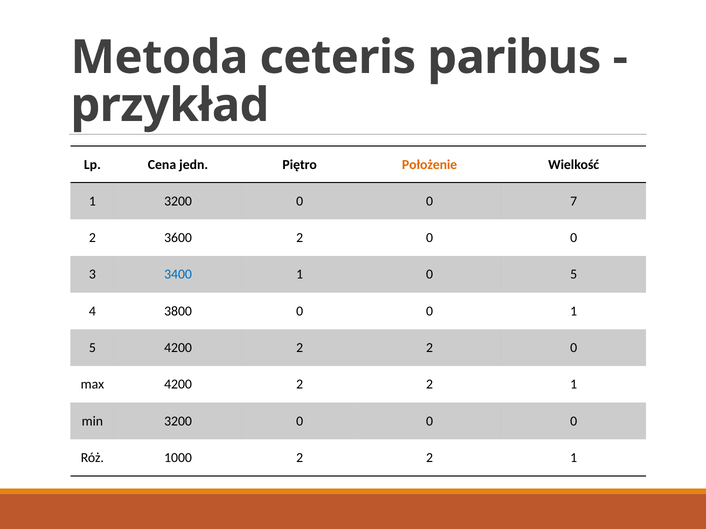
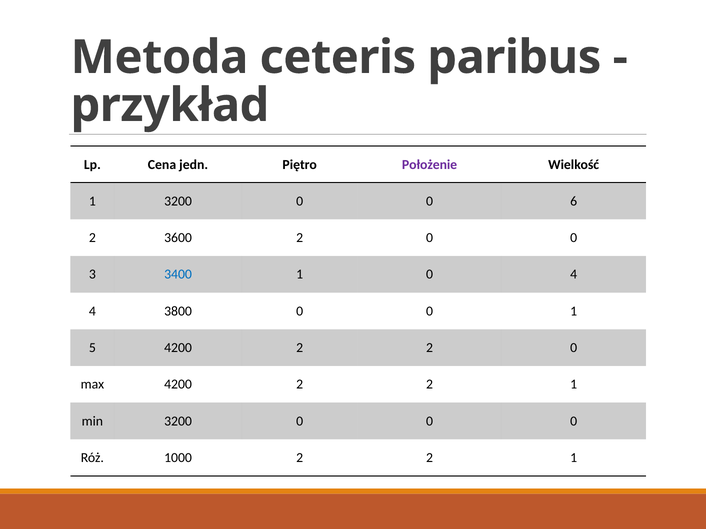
Położenie colour: orange -> purple (430, 165)
7: 7 -> 6 (574, 201)
0 5: 5 -> 4 (574, 275)
